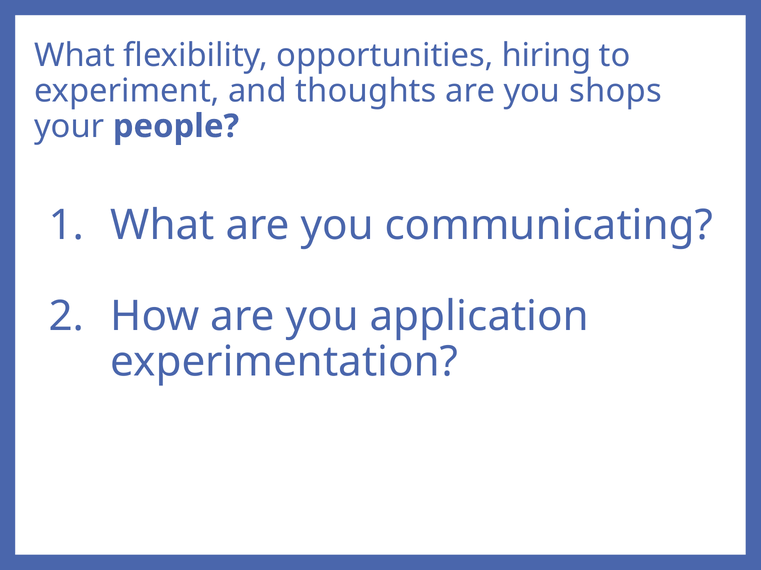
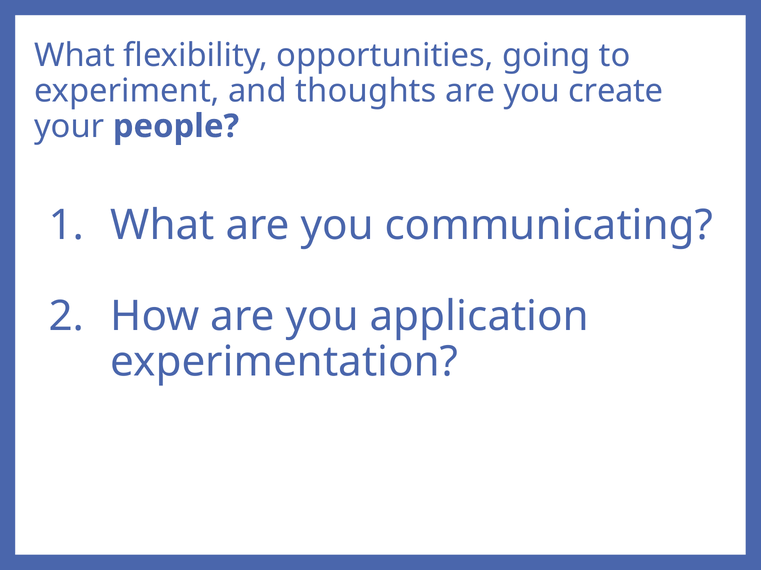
hiring: hiring -> going (546, 56)
shops: shops -> create (616, 91)
